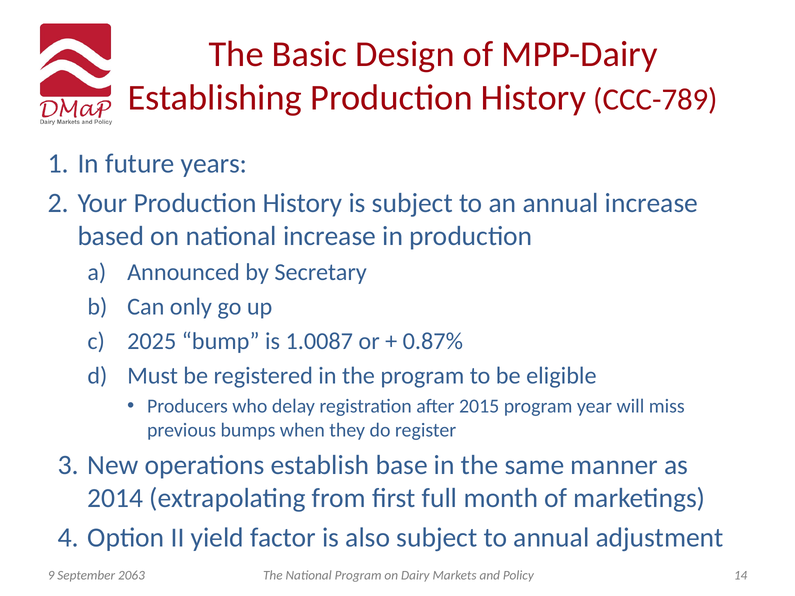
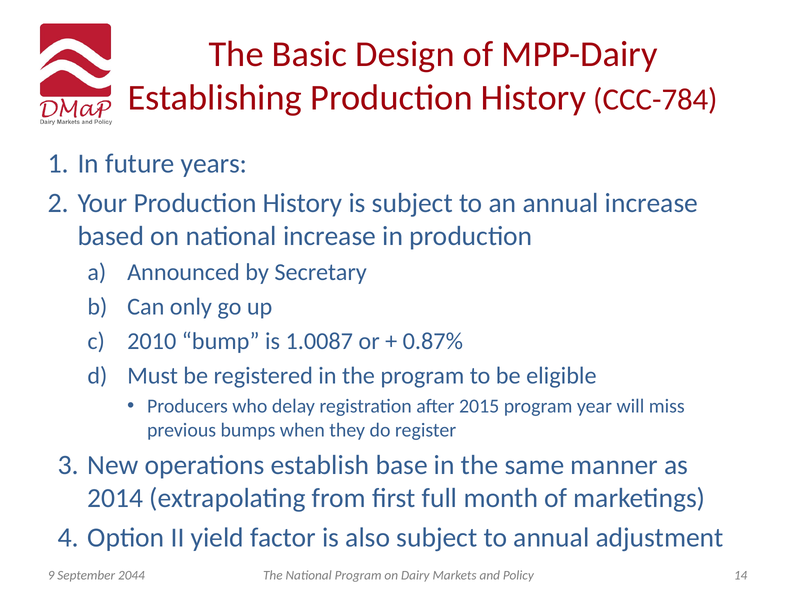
CCC-789: CCC-789 -> CCC-784 (656, 100)
2025: 2025 -> 2010 (152, 341)
2063: 2063 -> 2044 (131, 576)
